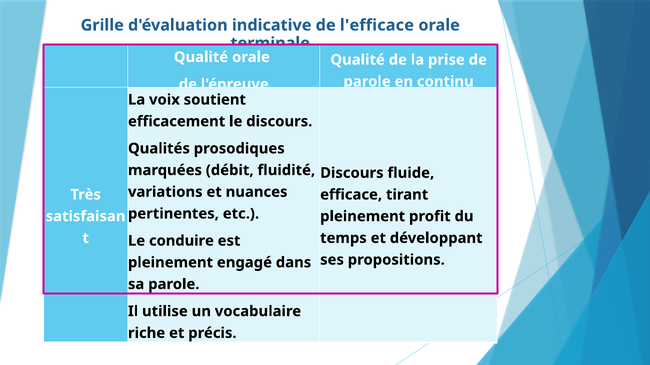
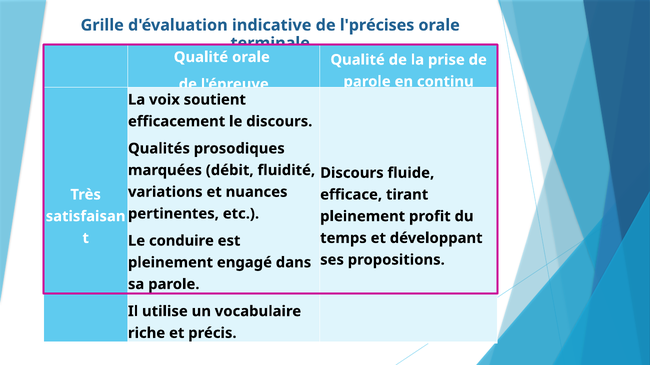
l'efficace: l'efficace -> l'précises (377, 25)
